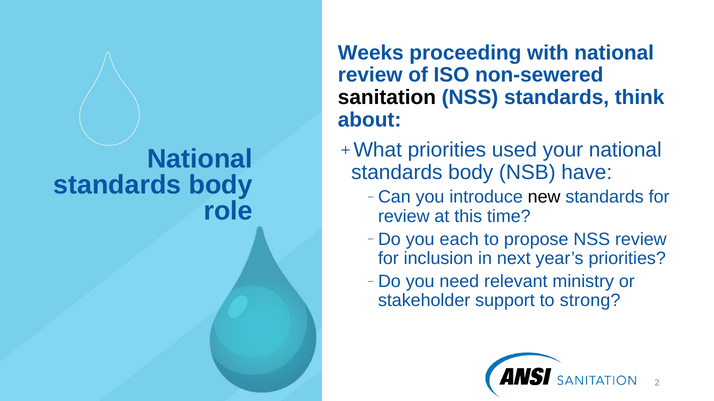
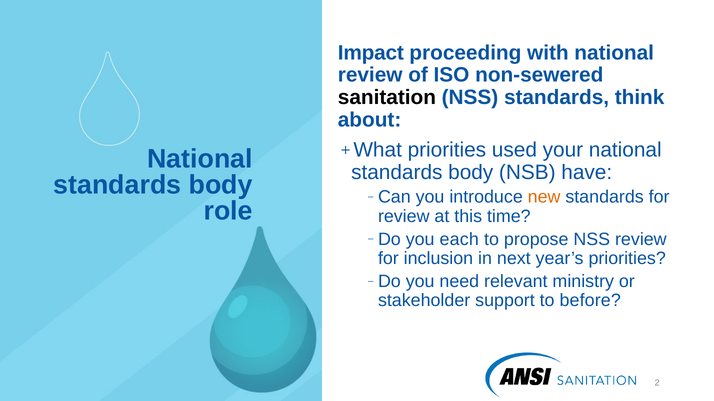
Weeks: Weeks -> Impact (371, 53)
new colour: black -> orange (544, 197)
strong: strong -> before (590, 301)
